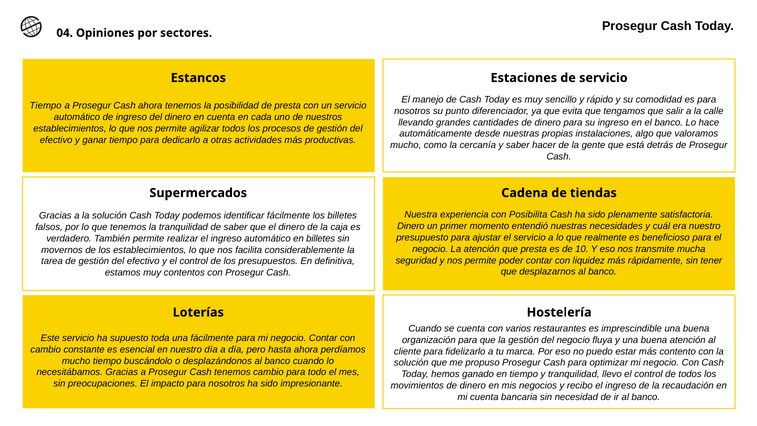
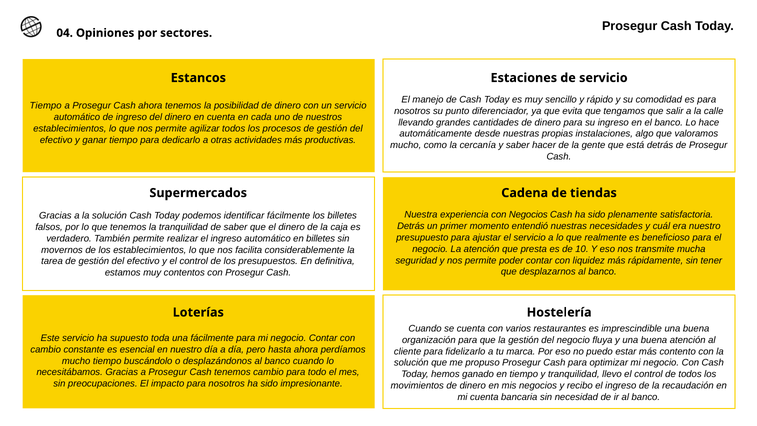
posibilidad de presta: presta -> dinero (288, 106)
con Posibilita: Posibilita -> Negocios (528, 215)
Dinero: Dinero -> Detrás (411, 226)
